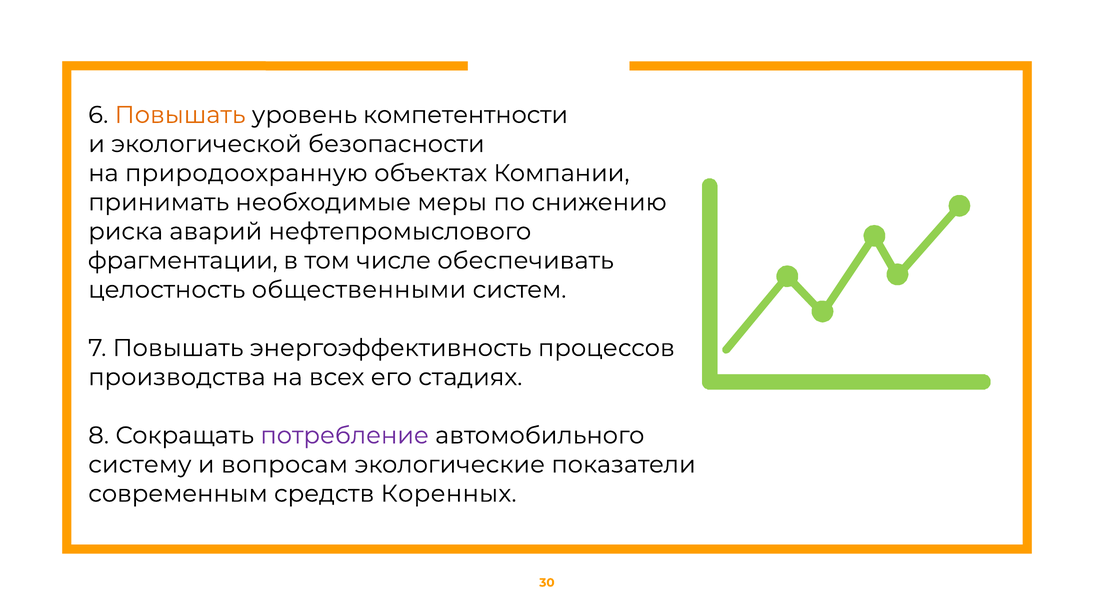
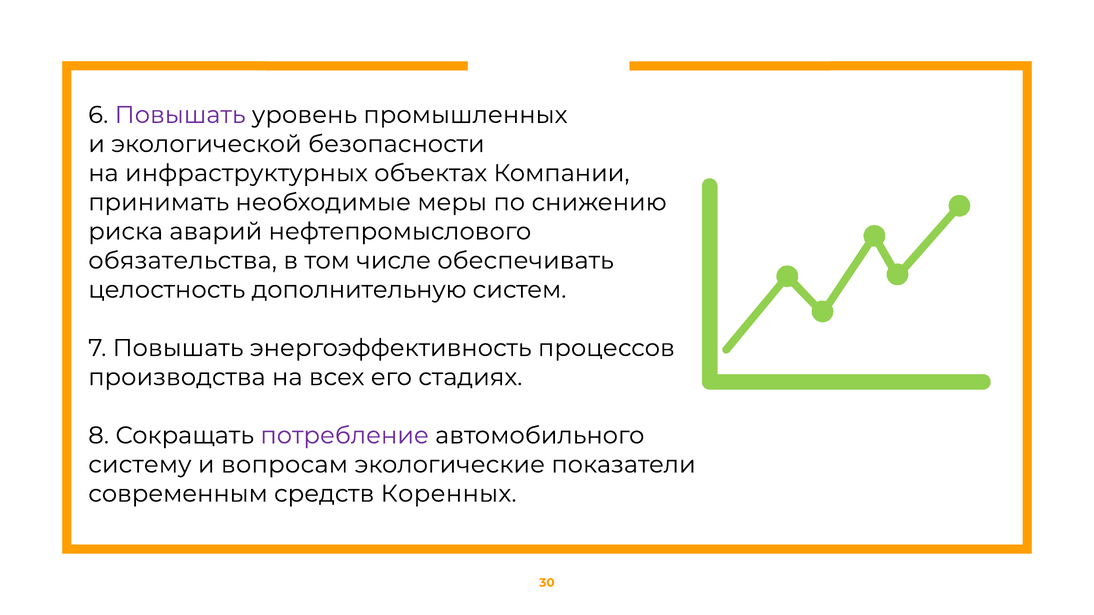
Повышать colour: orange -> purple (180, 115)
компетентности: компетентности -> промышленных (465, 115)
природоохранную: природоохранную -> инфраструктурных (246, 173)
фрагментации: фрагментации -> обязательства (183, 261)
общественными: общественными -> дополнительную (359, 290)
